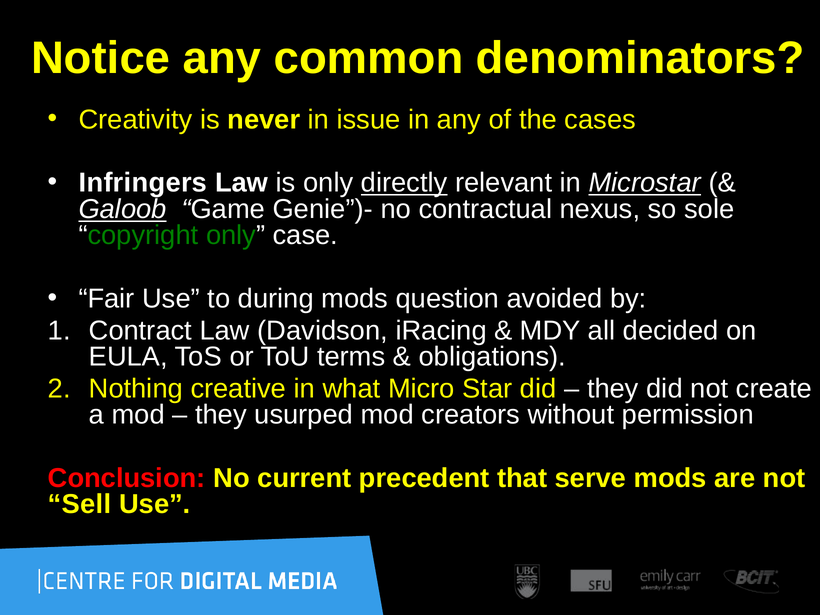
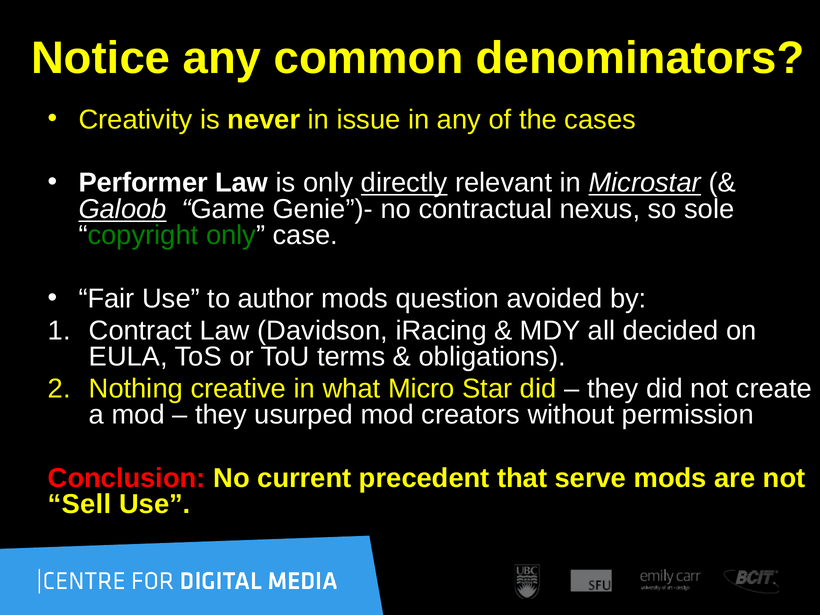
Infringers: Infringers -> Performer (143, 183)
during: during -> author (276, 299)
